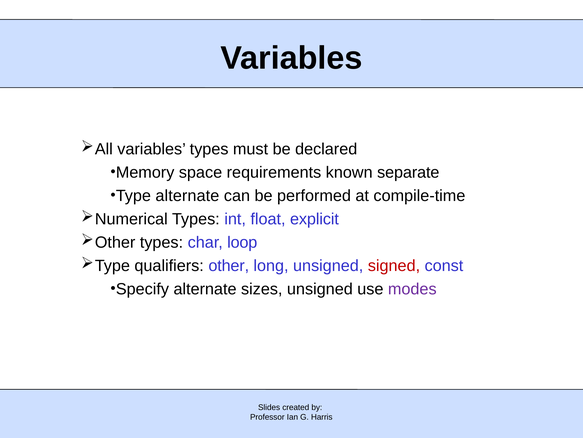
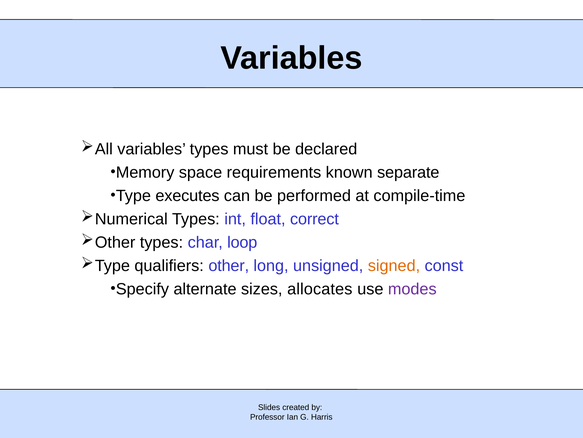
Type alternate: alternate -> executes (187, 196)
explicit: explicit -> correct (314, 219)
signed colour: red -> orange (394, 265)
sizes unsigned: unsigned -> allocates (320, 289)
